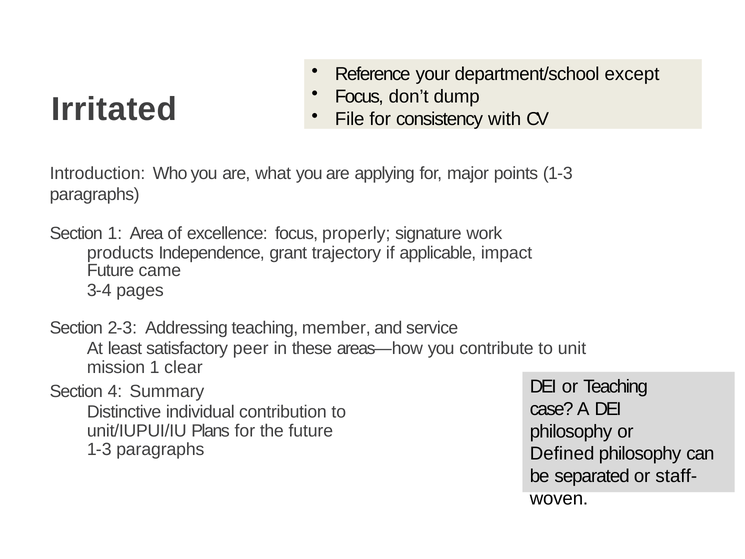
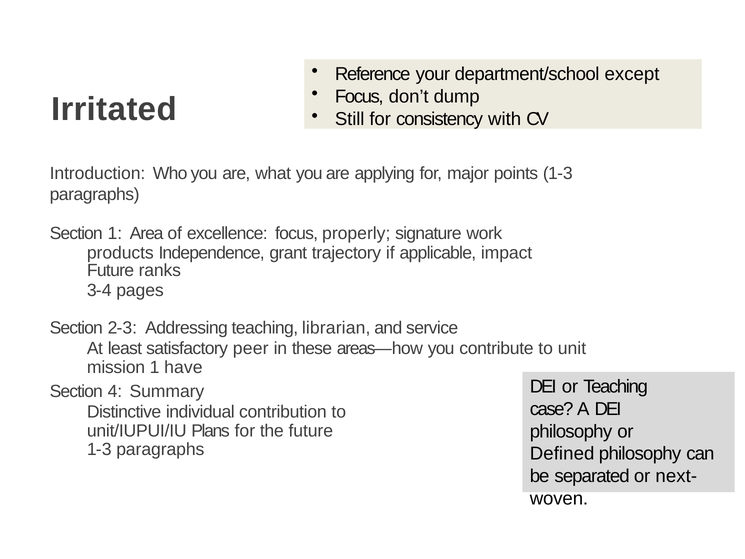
File: File -> Still (350, 119)
came: came -> ranks (160, 270)
member: member -> librarian (336, 328)
clear: clear -> have (183, 367)
staff-: staff- -> next- (676, 476)
